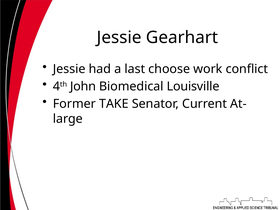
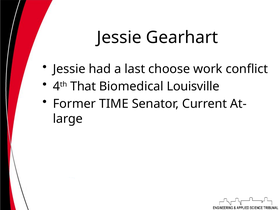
John: John -> That (83, 86)
TAKE: TAKE -> TIME (114, 104)
